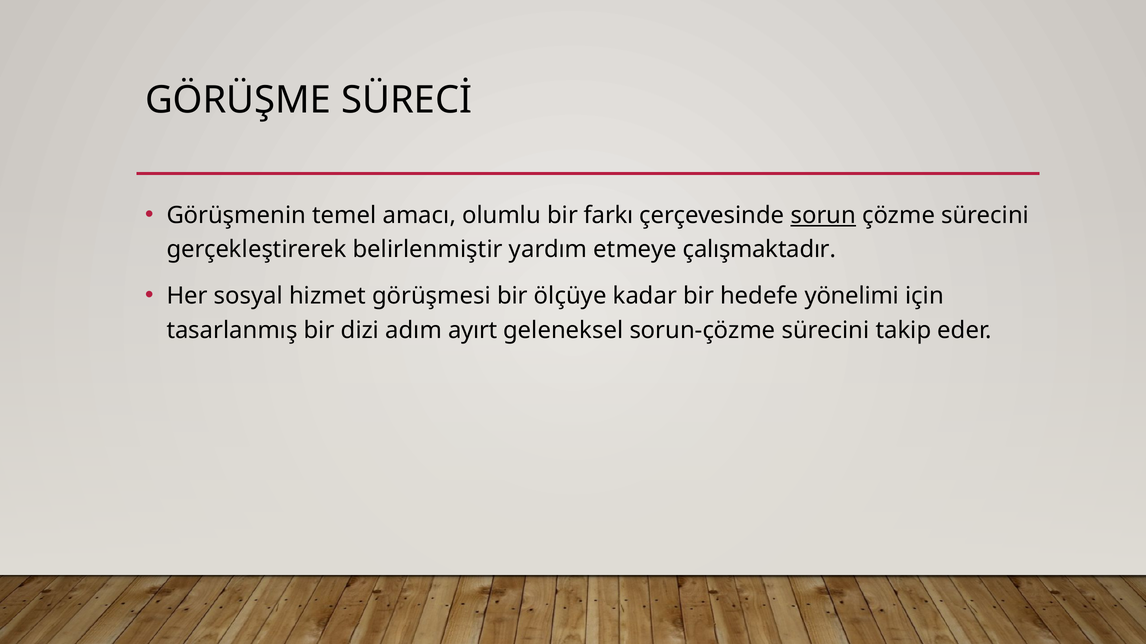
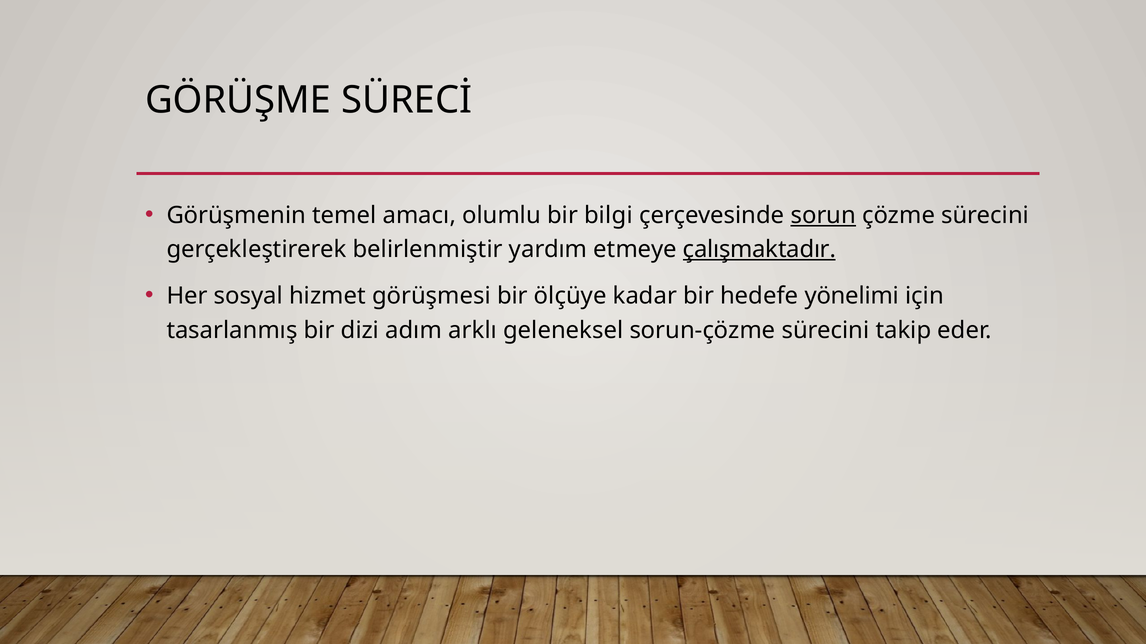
farkı: farkı -> bilgi (608, 215)
çalışmaktadır underline: none -> present (759, 250)
ayırt: ayırt -> arklı (473, 331)
